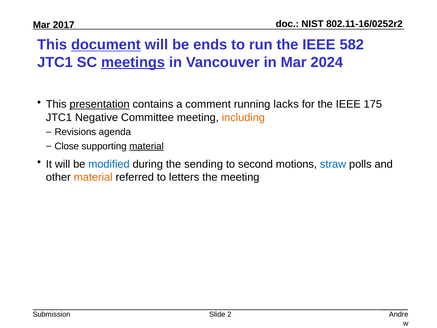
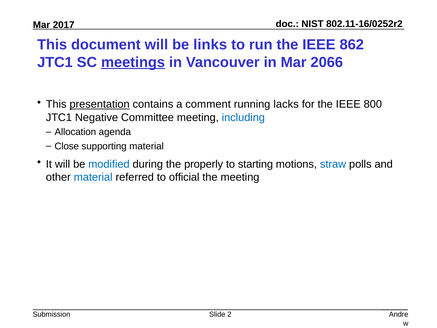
document underline: present -> none (106, 45)
ends: ends -> links (210, 45)
582: 582 -> 862 (352, 45)
2024: 2024 -> 2066 (327, 62)
175: 175 -> 800 (373, 104)
including colour: orange -> blue (243, 117)
Revisions: Revisions -> Allocation (75, 132)
material underline: present -> none (147, 146)
sending: sending -> properly (204, 164)
second: second -> starting (255, 164)
material colour: orange -> blue (93, 177)
letters: letters -> official (184, 177)
